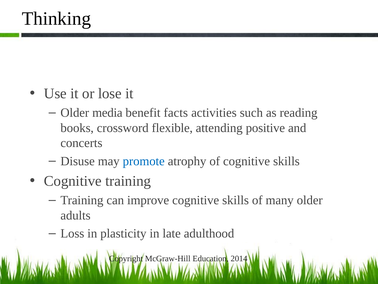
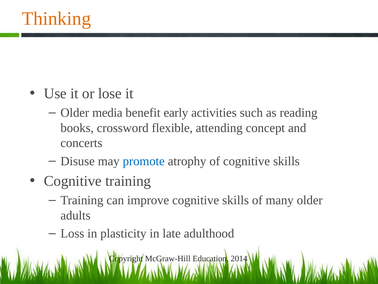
Thinking colour: black -> orange (56, 19)
facts: facts -> early (176, 113)
positive: positive -> concept (265, 128)
